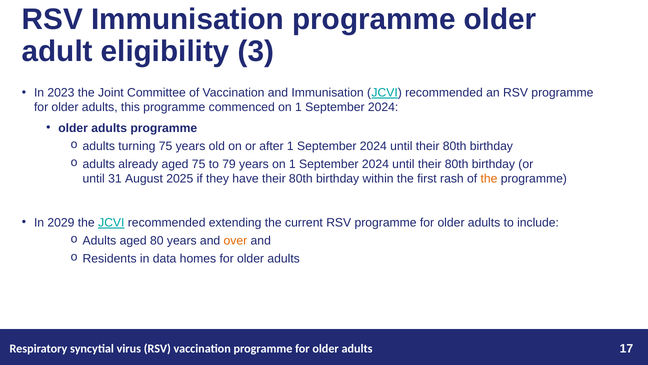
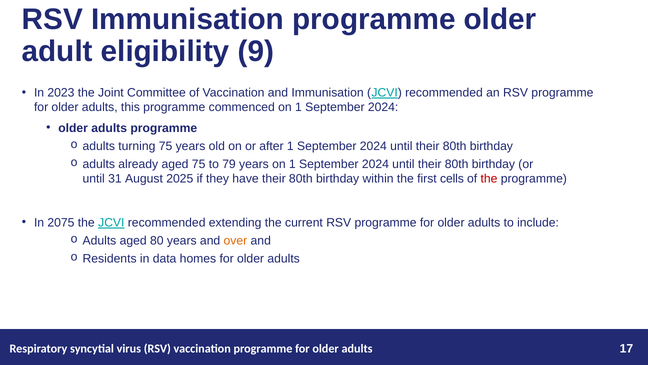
3: 3 -> 9 (256, 51)
rash: rash -> cells (452, 178)
the colour: orange -> red (489, 178)
2029: 2029 -> 2075 (61, 222)
